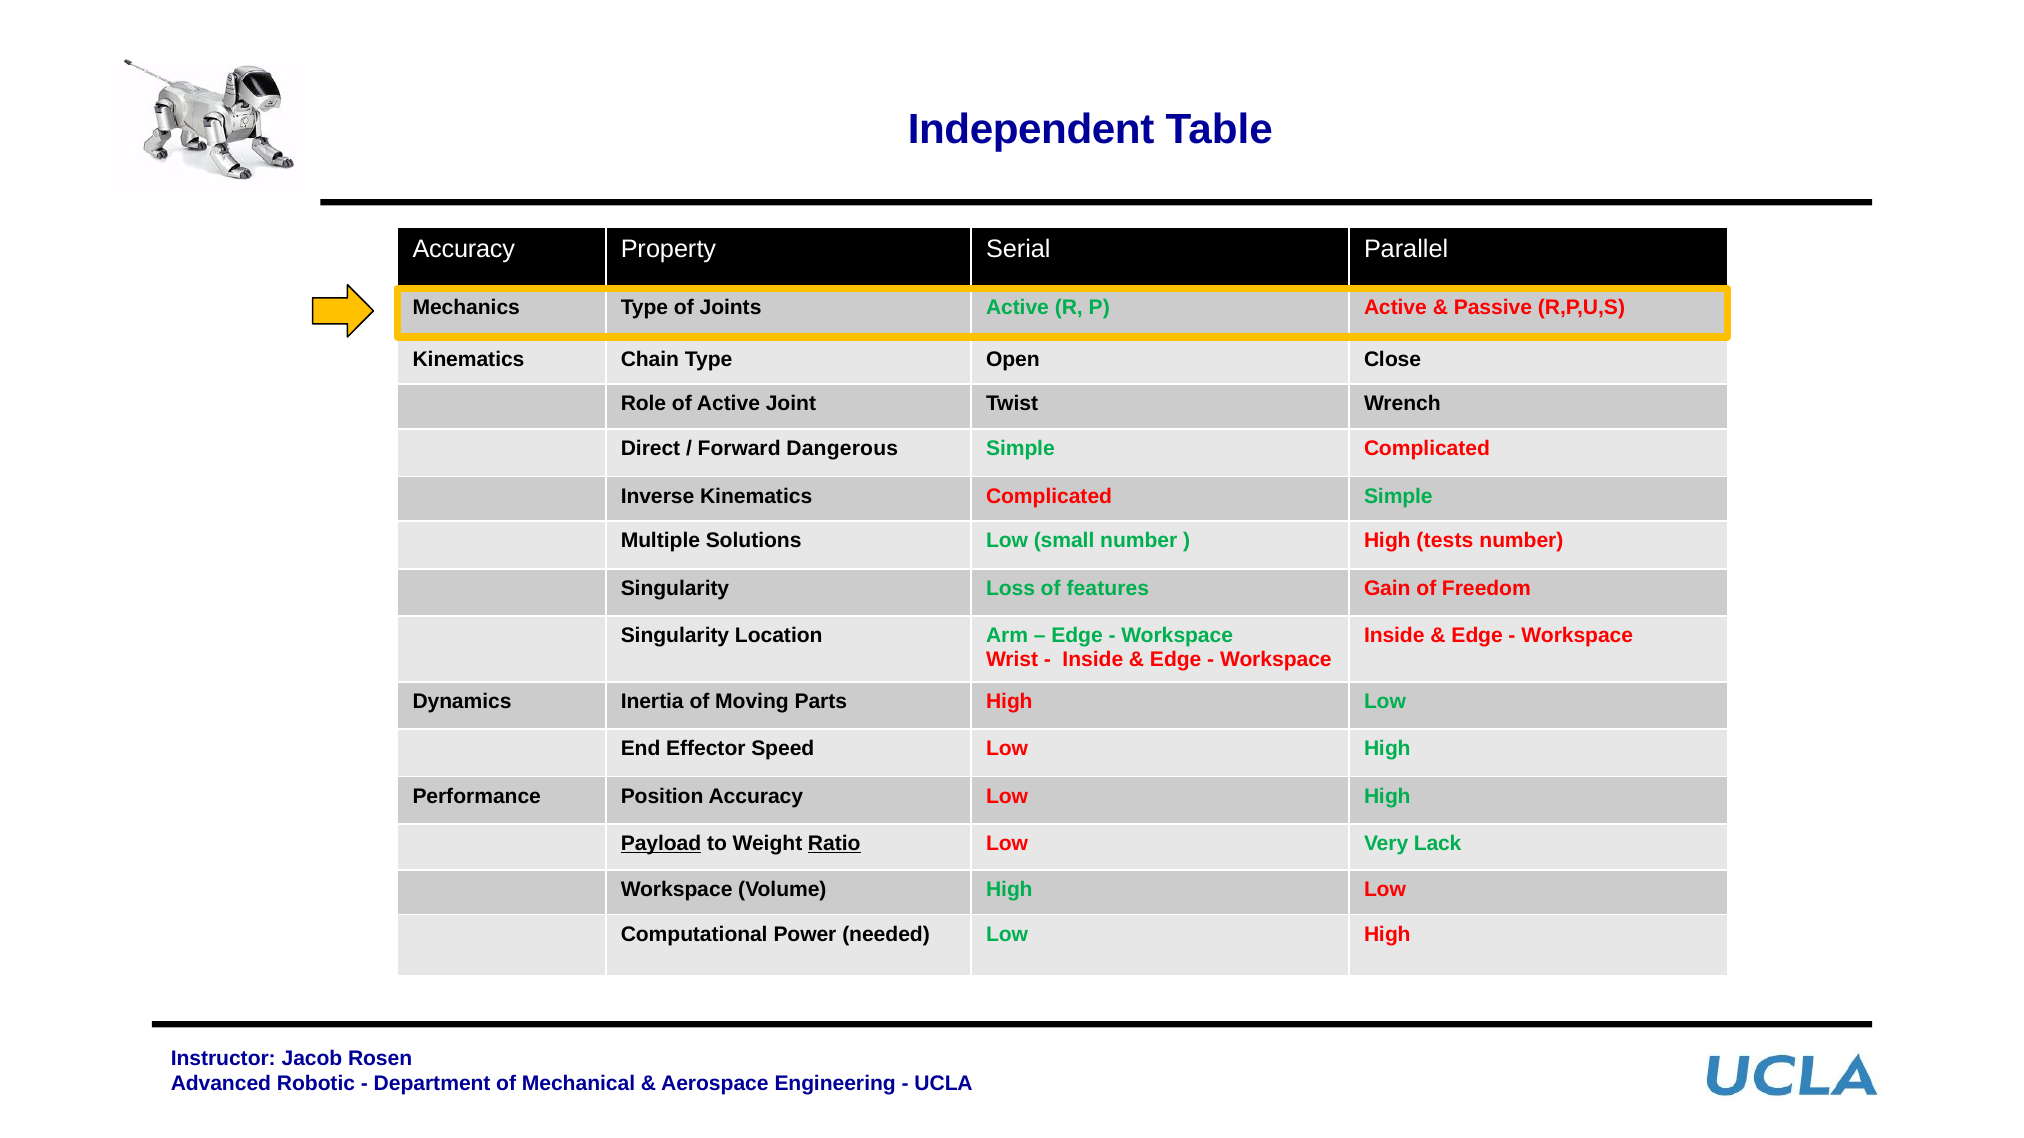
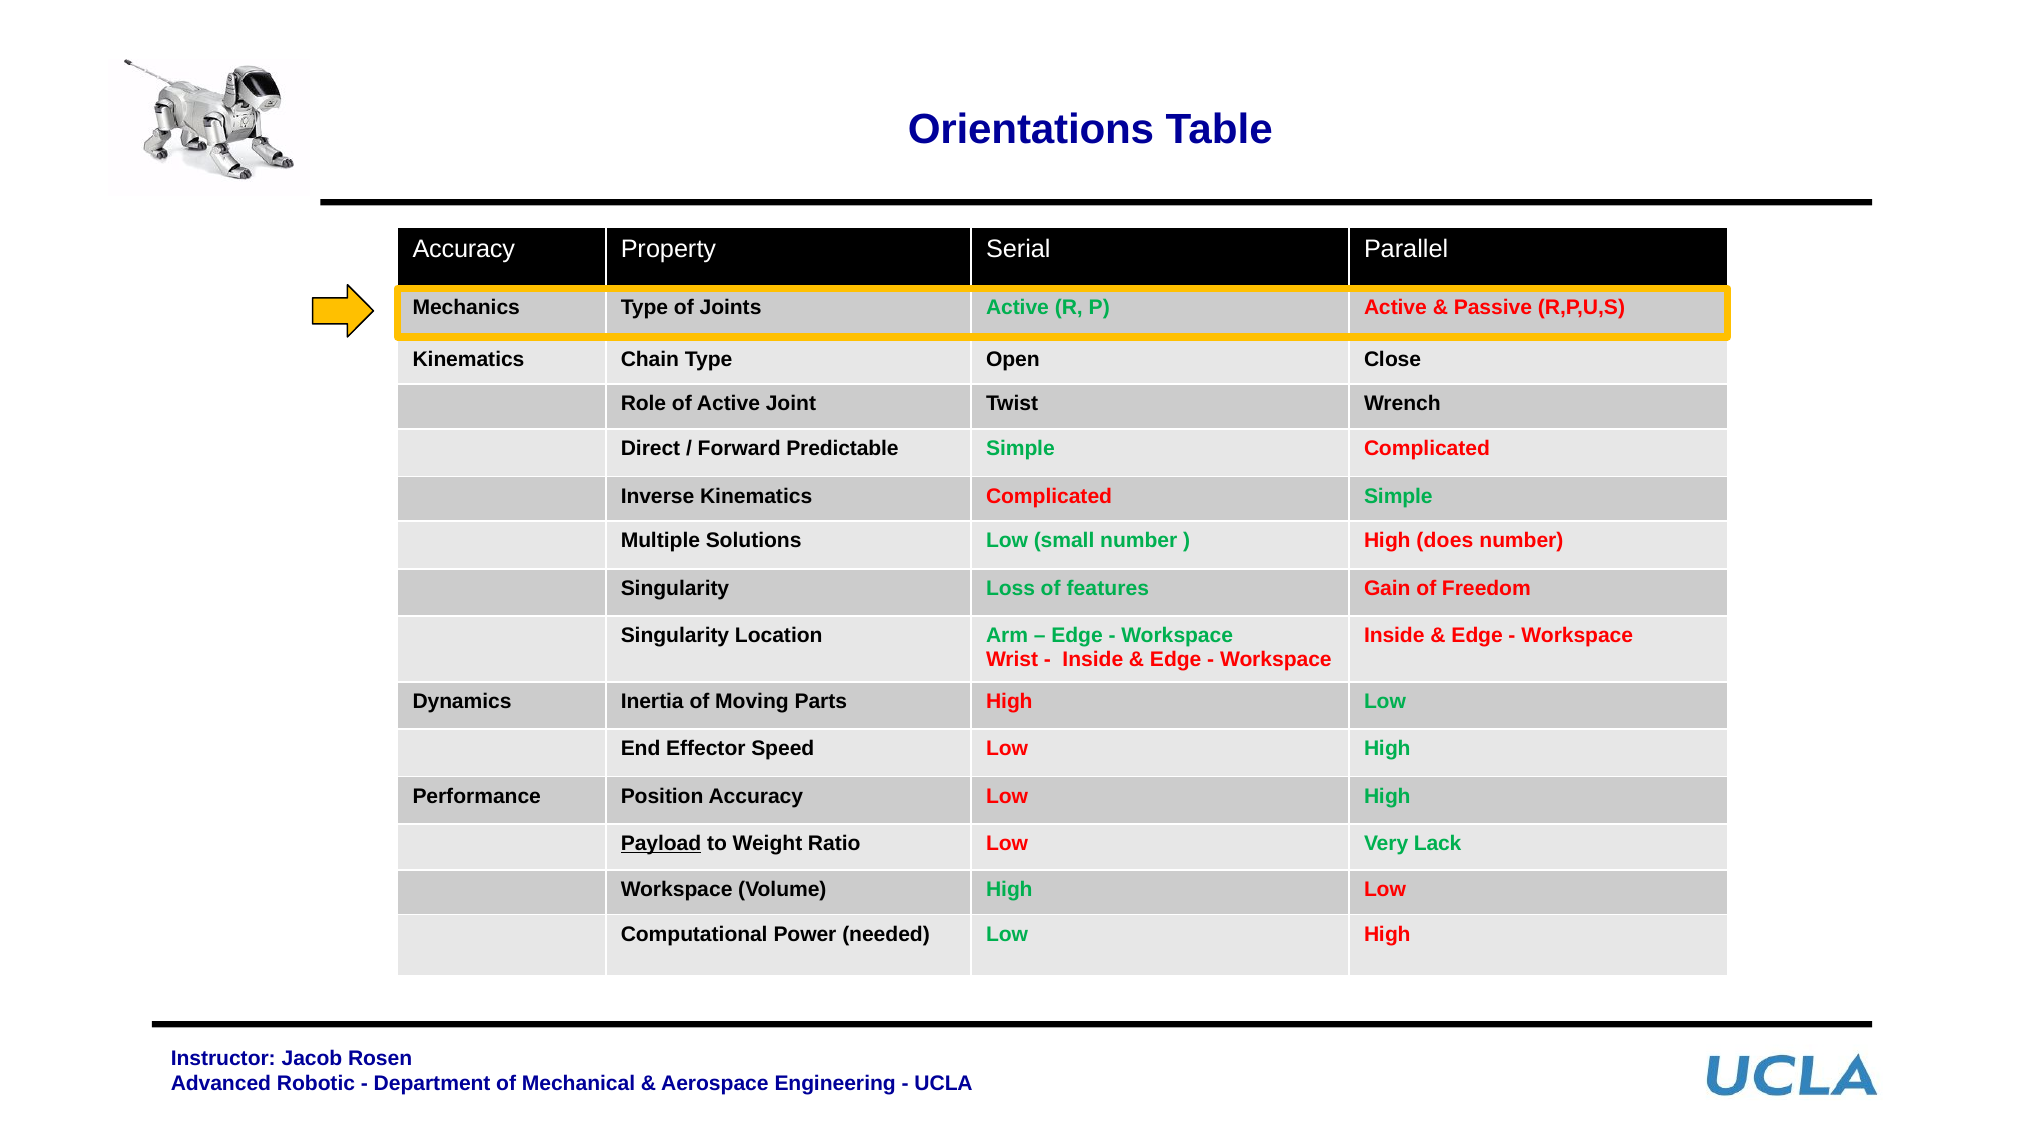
Independent: Independent -> Orientations (1031, 129)
Dangerous: Dangerous -> Predictable (842, 449)
tests: tests -> does (1445, 541)
Ratio underline: present -> none (834, 844)
